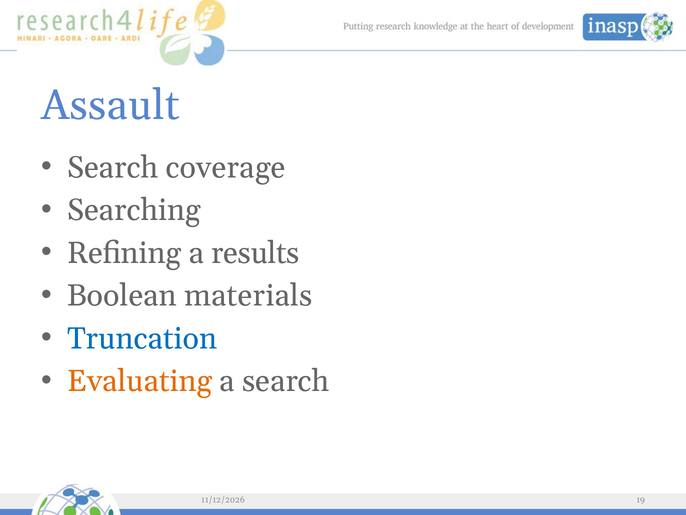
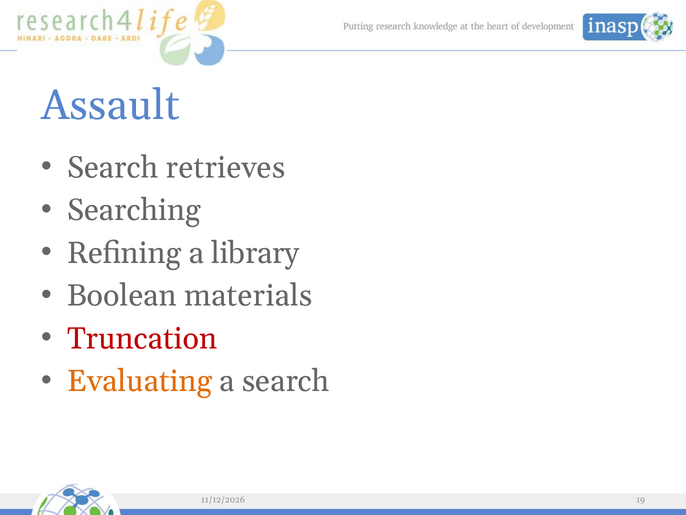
coverage: coverage -> retrieves (226, 167)
results: results -> library (255, 253)
Truncation colour: blue -> red (142, 338)
